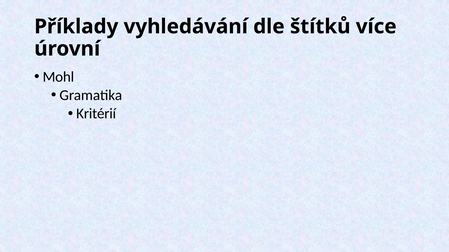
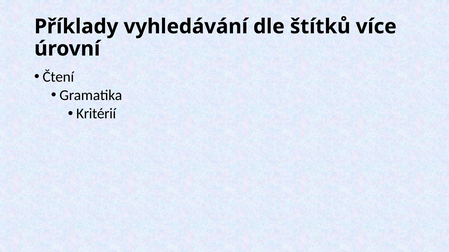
Mohl: Mohl -> Čtení (58, 77)
